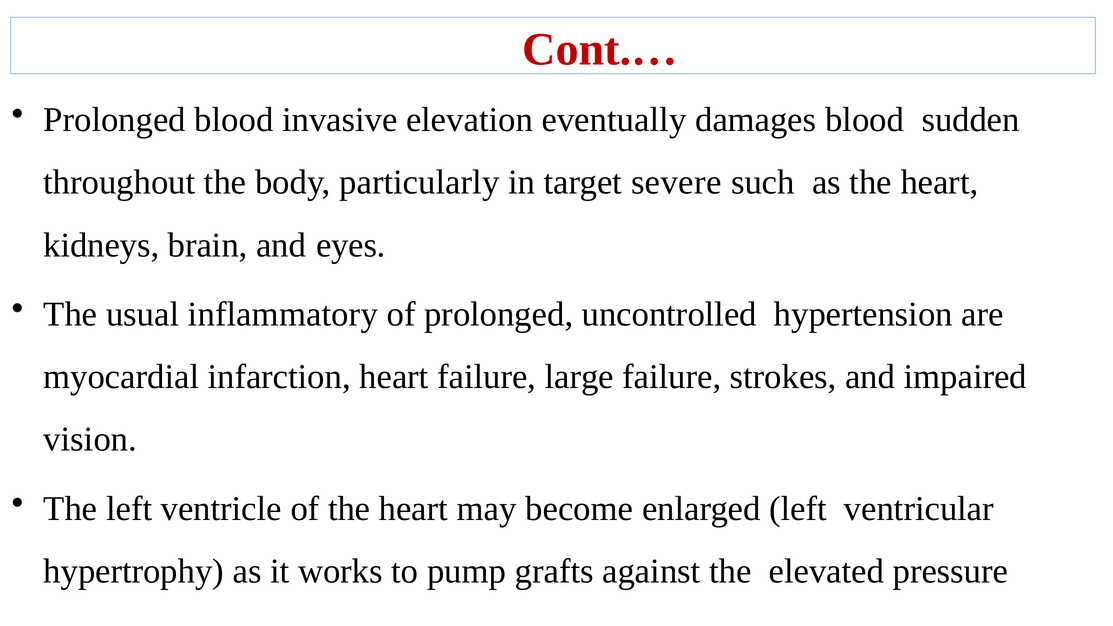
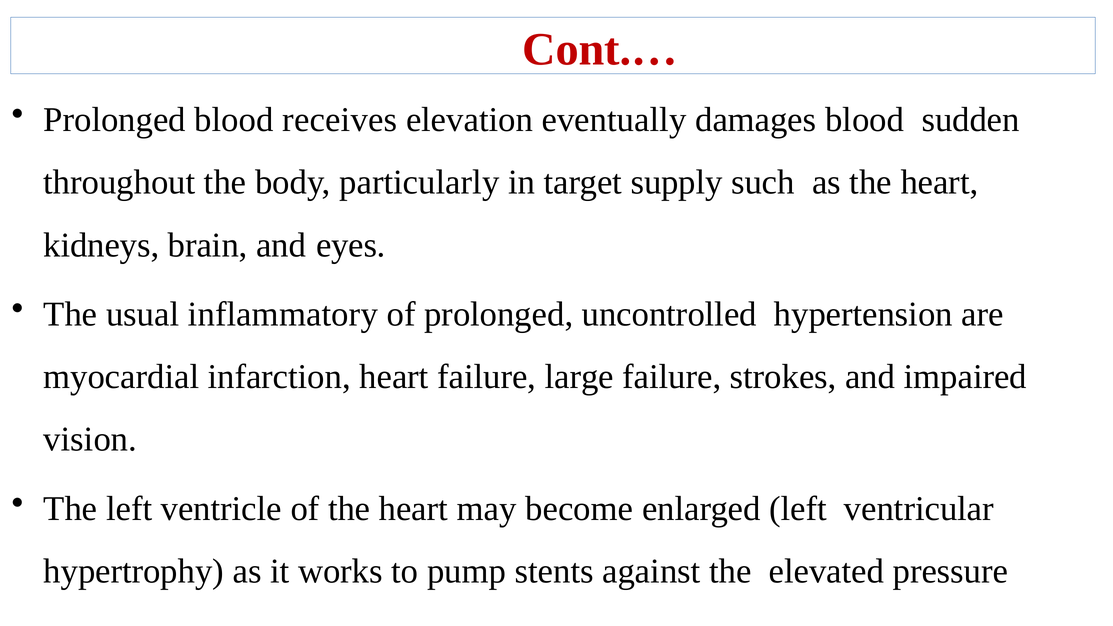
invasive: invasive -> receives (340, 120)
severe: severe -> supply (677, 182)
grafts: grafts -> stents (554, 571)
